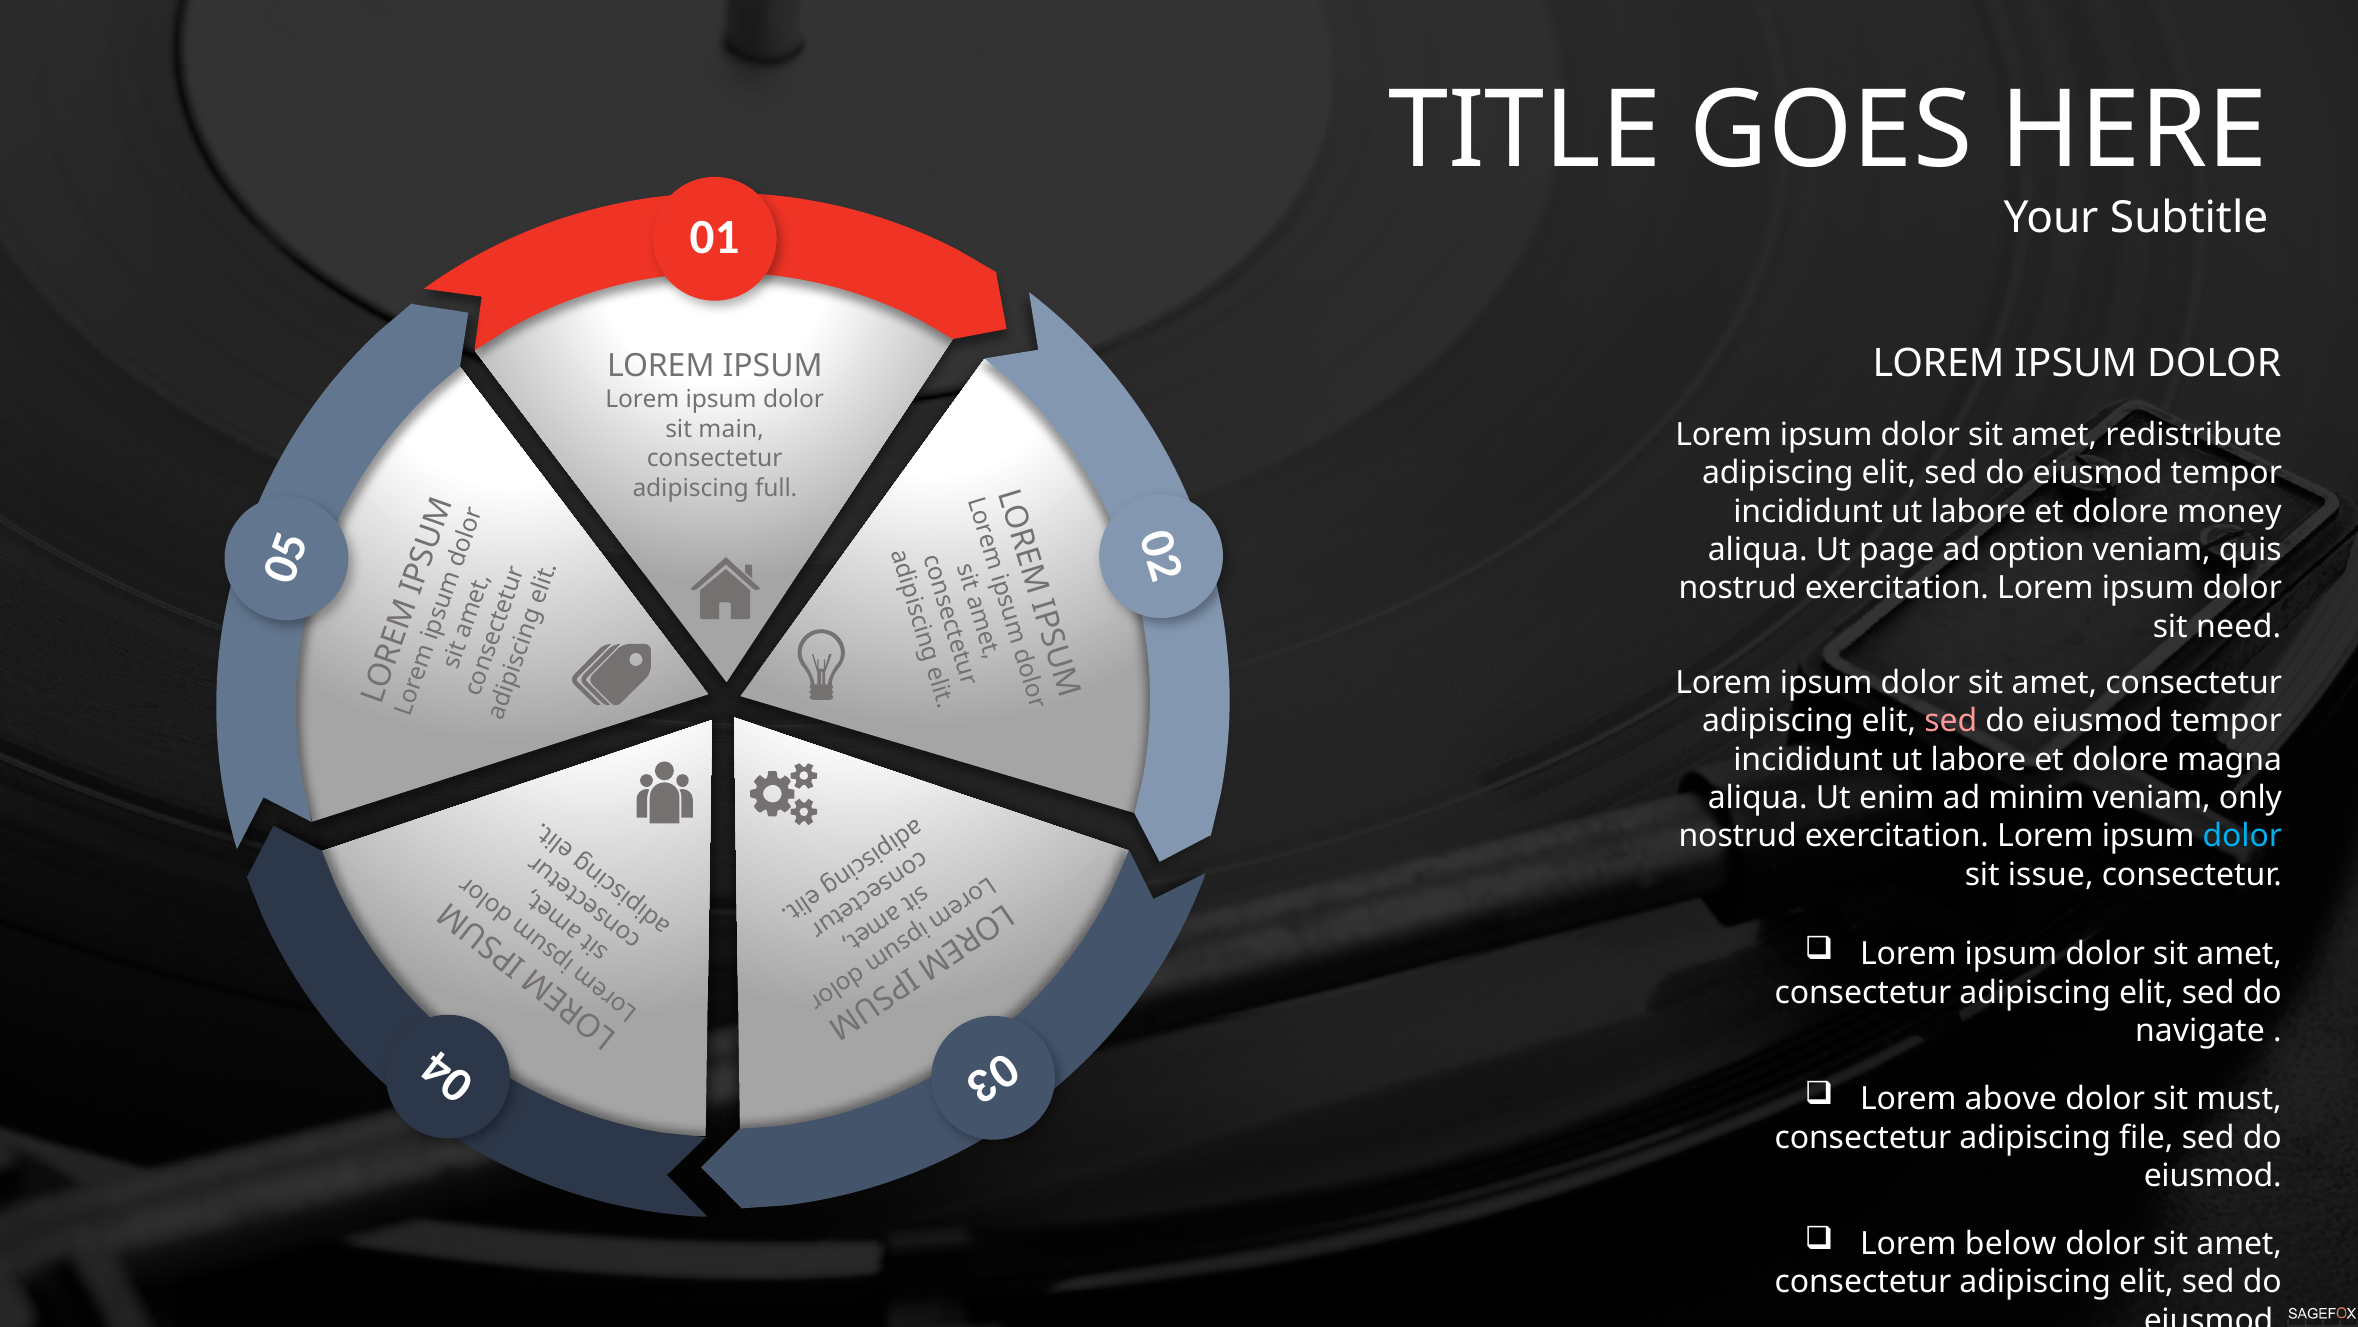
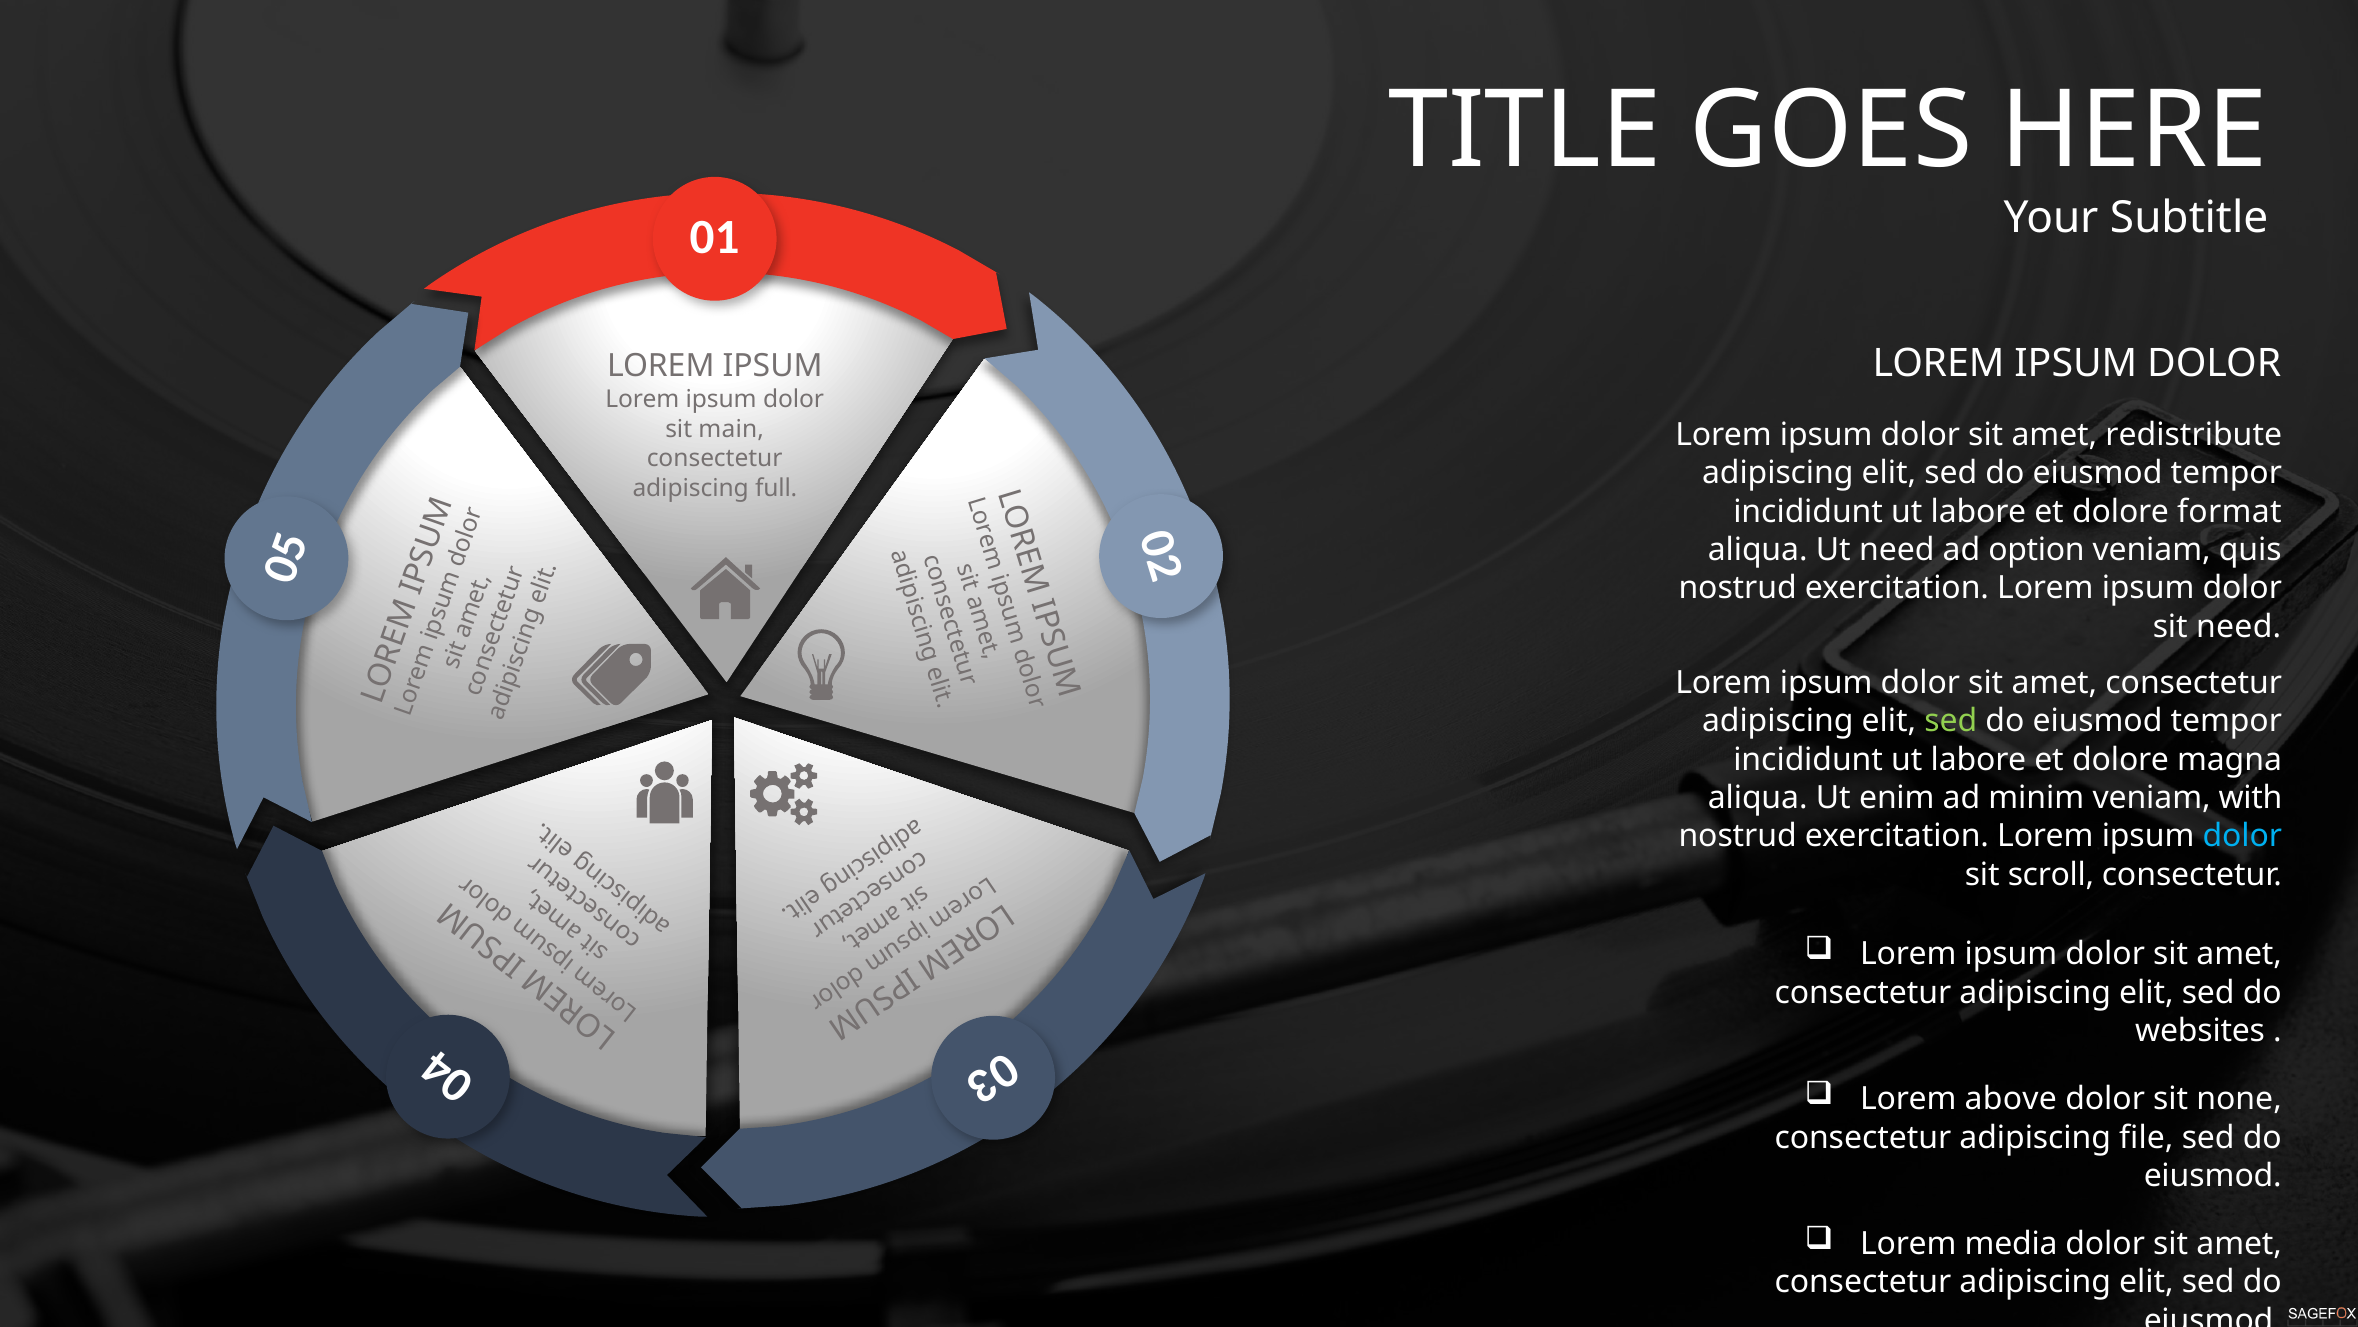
money: money -> format (2229, 511)
Ut page: page -> need (1897, 550)
sed colour: pink -> light green (1951, 721)
only: only -> with (2250, 798)
issue: issue -> scroll (2051, 874)
navigate: navigate -> websites (2200, 1031)
must: must -> none (2239, 1099)
below: below -> media (2011, 1243)
